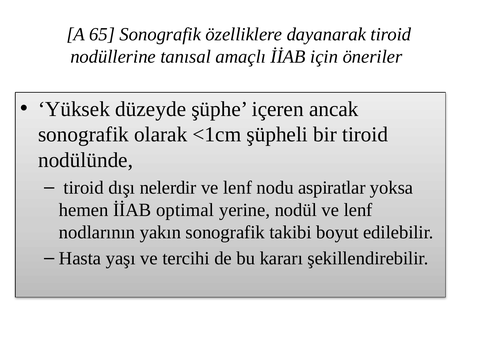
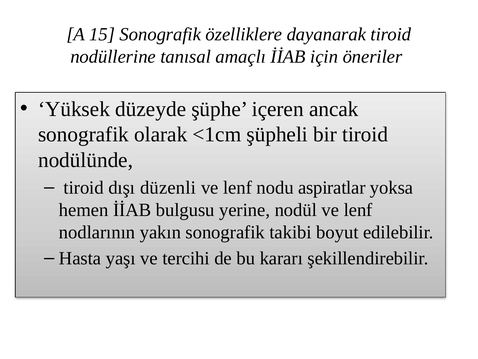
65: 65 -> 15 (102, 34)
nelerdir: nelerdir -> düzenli (168, 187)
optimal: optimal -> bulgusu (185, 210)
